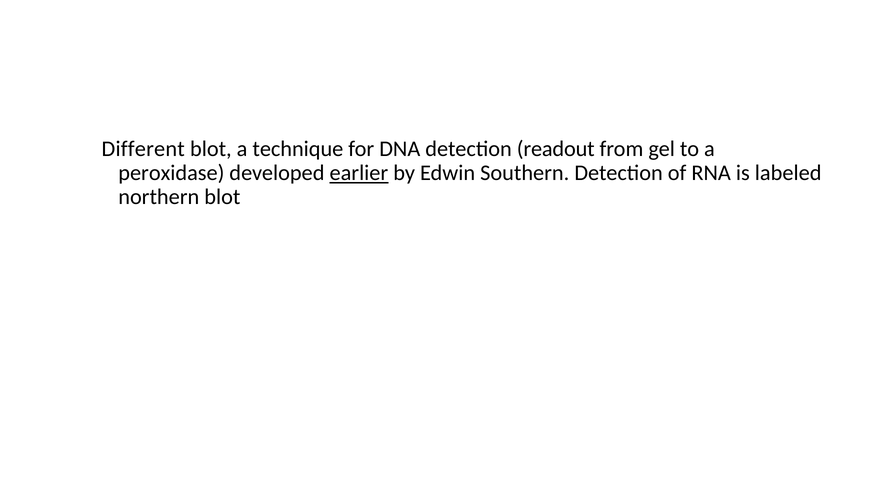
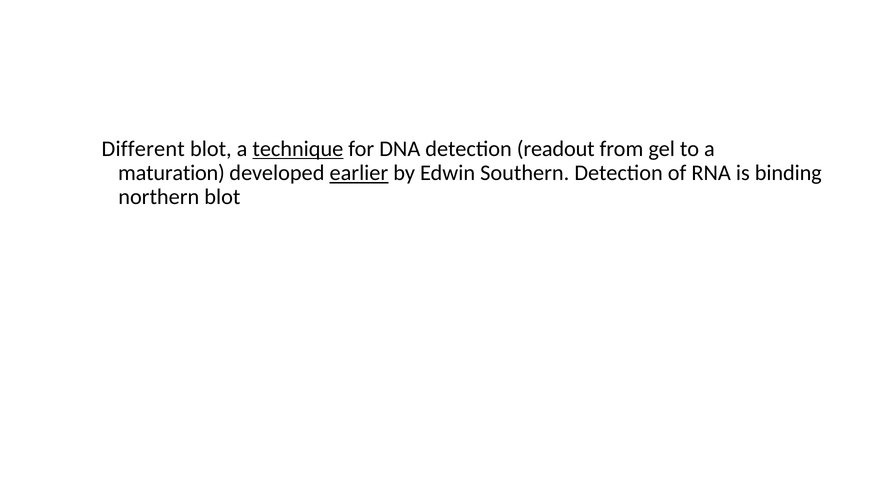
technique underline: none -> present (298, 149)
peroxidase: peroxidase -> maturation (171, 173)
labeled: labeled -> binding (788, 173)
